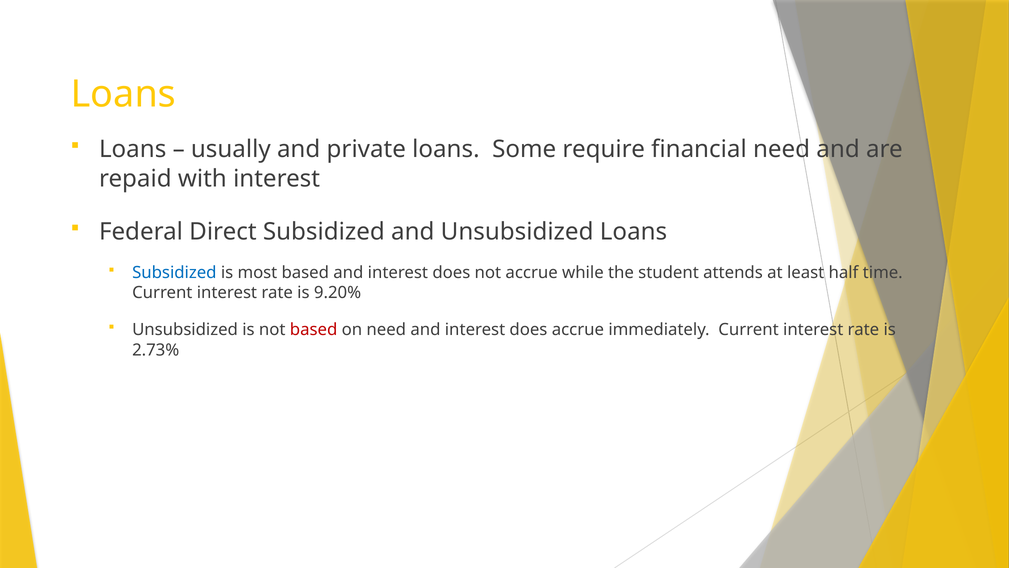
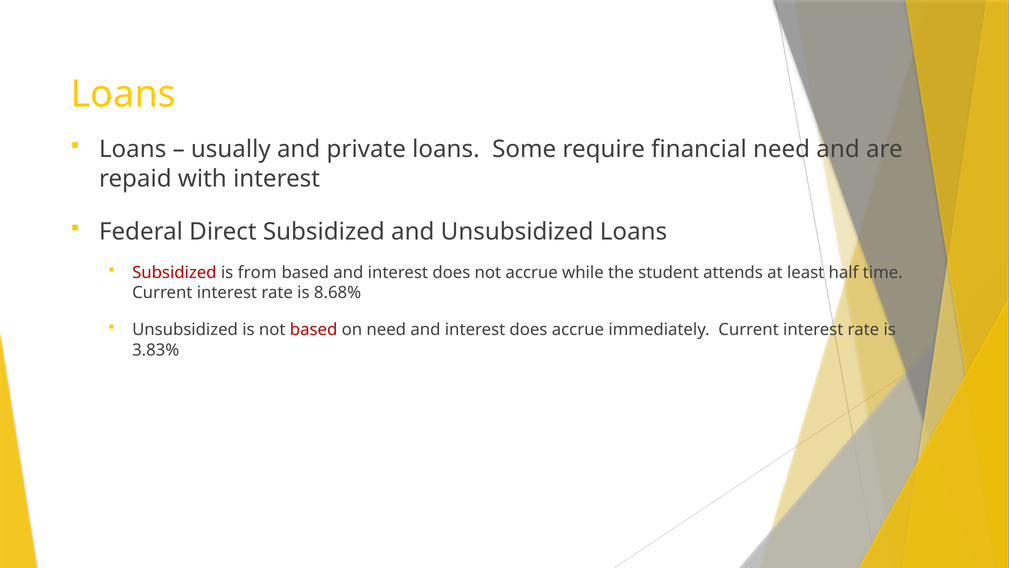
Subsidized colour: blue -> red (174, 273)
most: most -> from (257, 273)
9.20%: 9.20% -> 8.68% (338, 293)
2.73%: 2.73% -> 3.83% (156, 350)
